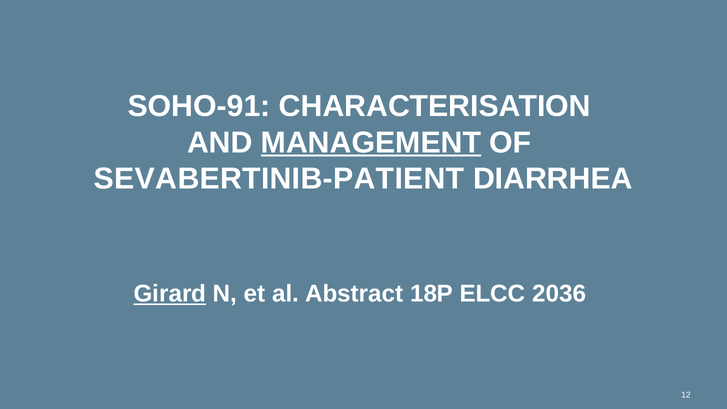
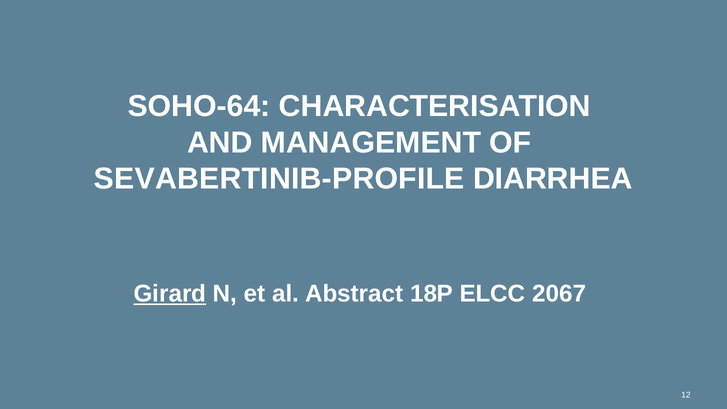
SOHO-91: SOHO-91 -> SOHO-64 (199, 106)
MANAGEMENT underline: present -> none (371, 143)
SEVABERTINIB-PATIENT: SEVABERTINIB-PATIENT -> SEVABERTINIB-PROFILE (279, 179)
2036: 2036 -> 2067 (559, 294)
